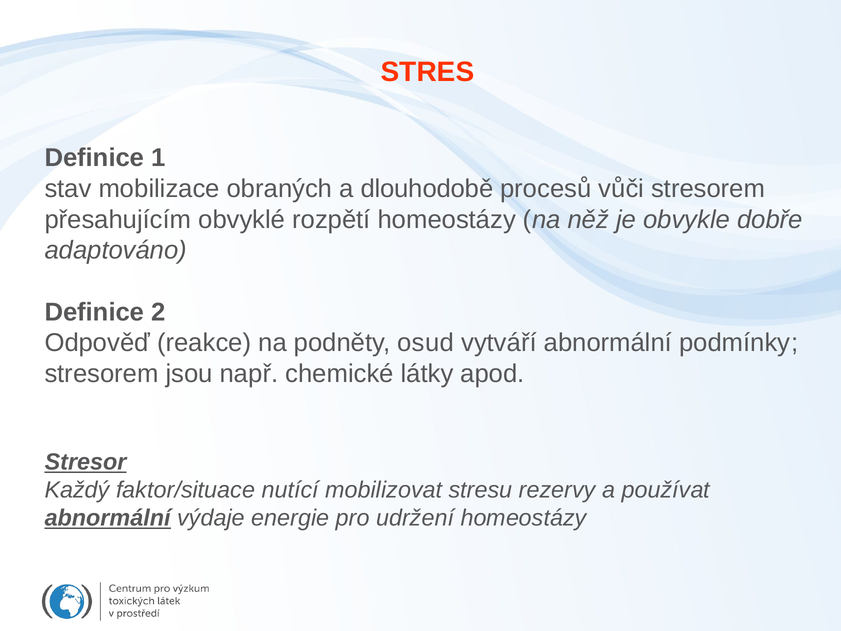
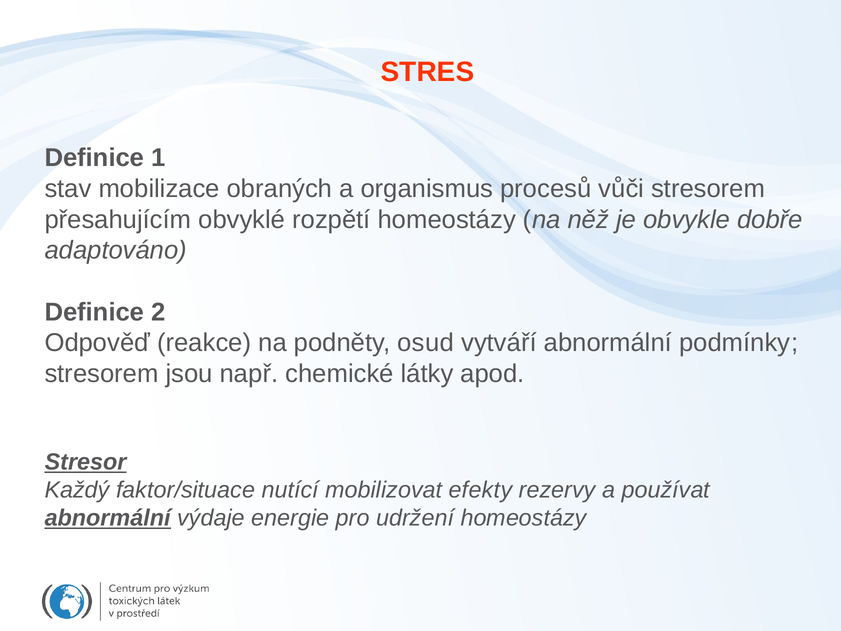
dlouhodobě: dlouhodobě -> organismus (427, 189)
stresu: stresu -> efekty (480, 490)
